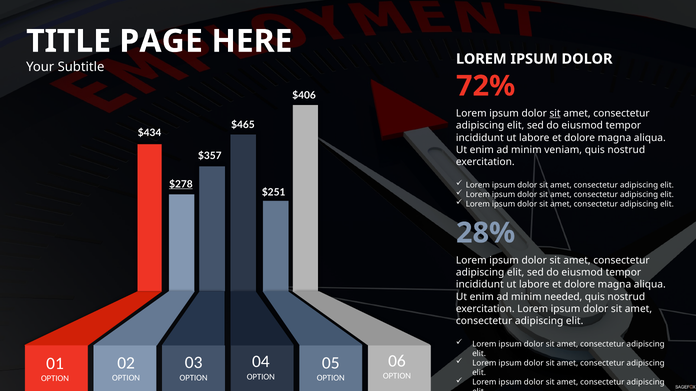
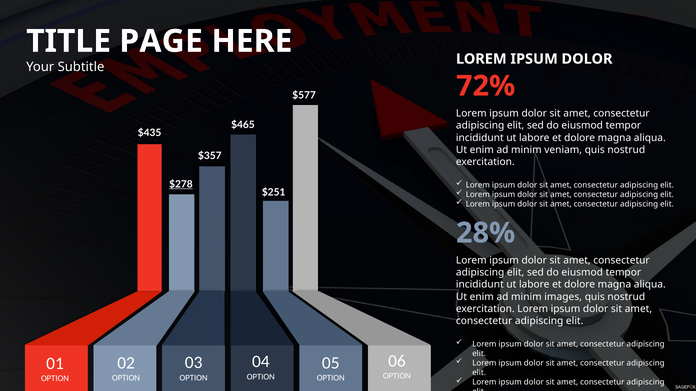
$406: $406 -> $577 (304, 96)
sit underline: present -> none (555, 114)
$434: $434 -> $435 (150, 133)
needed: needed -> images (563, 297)
